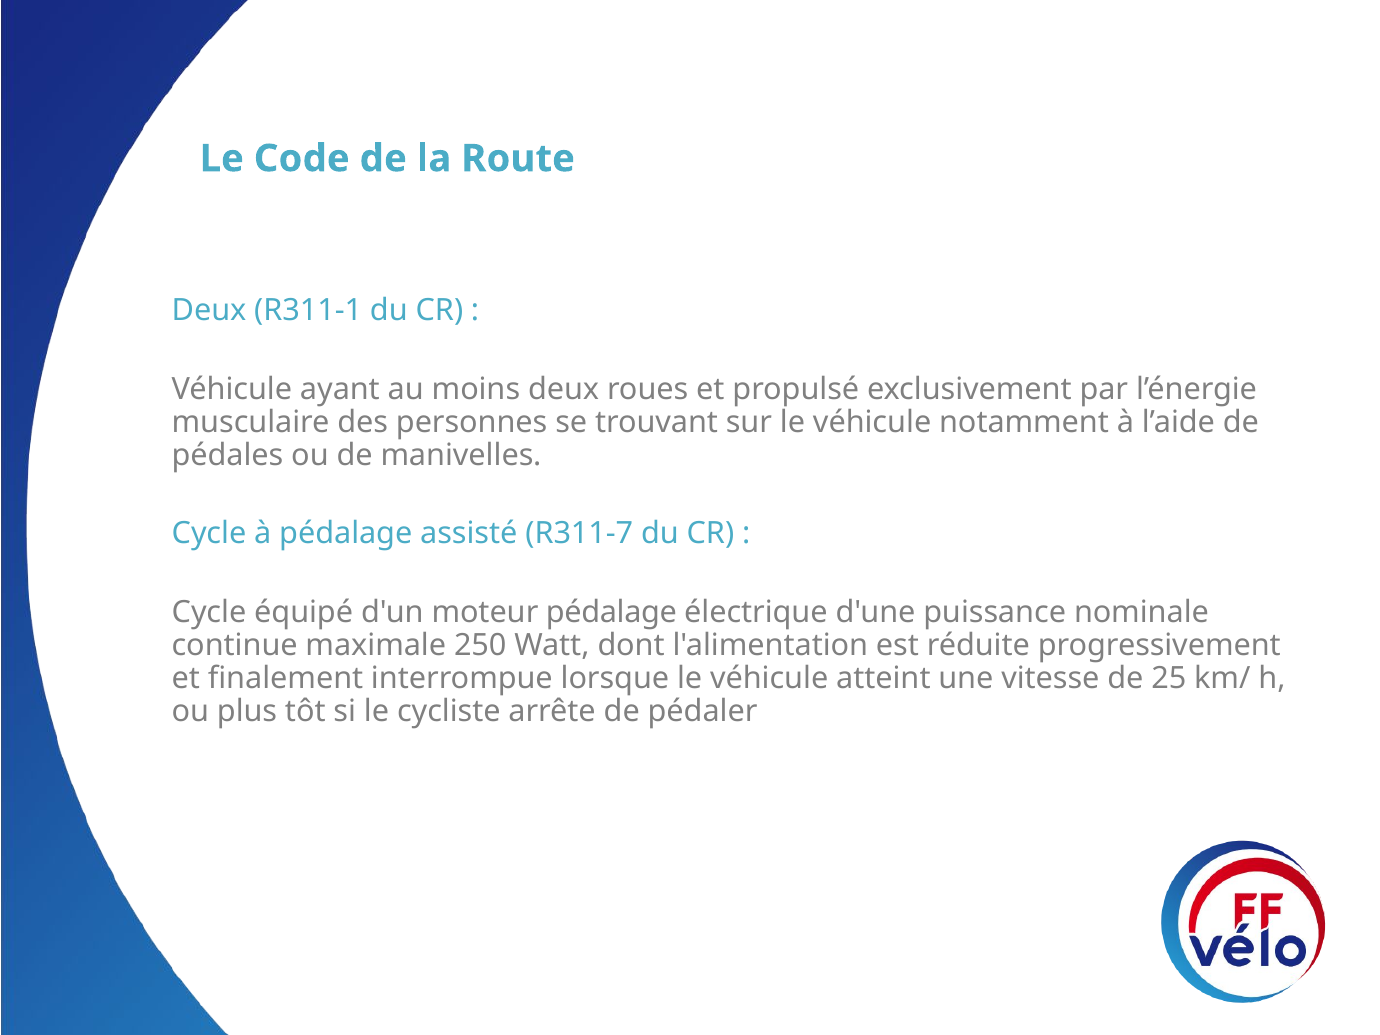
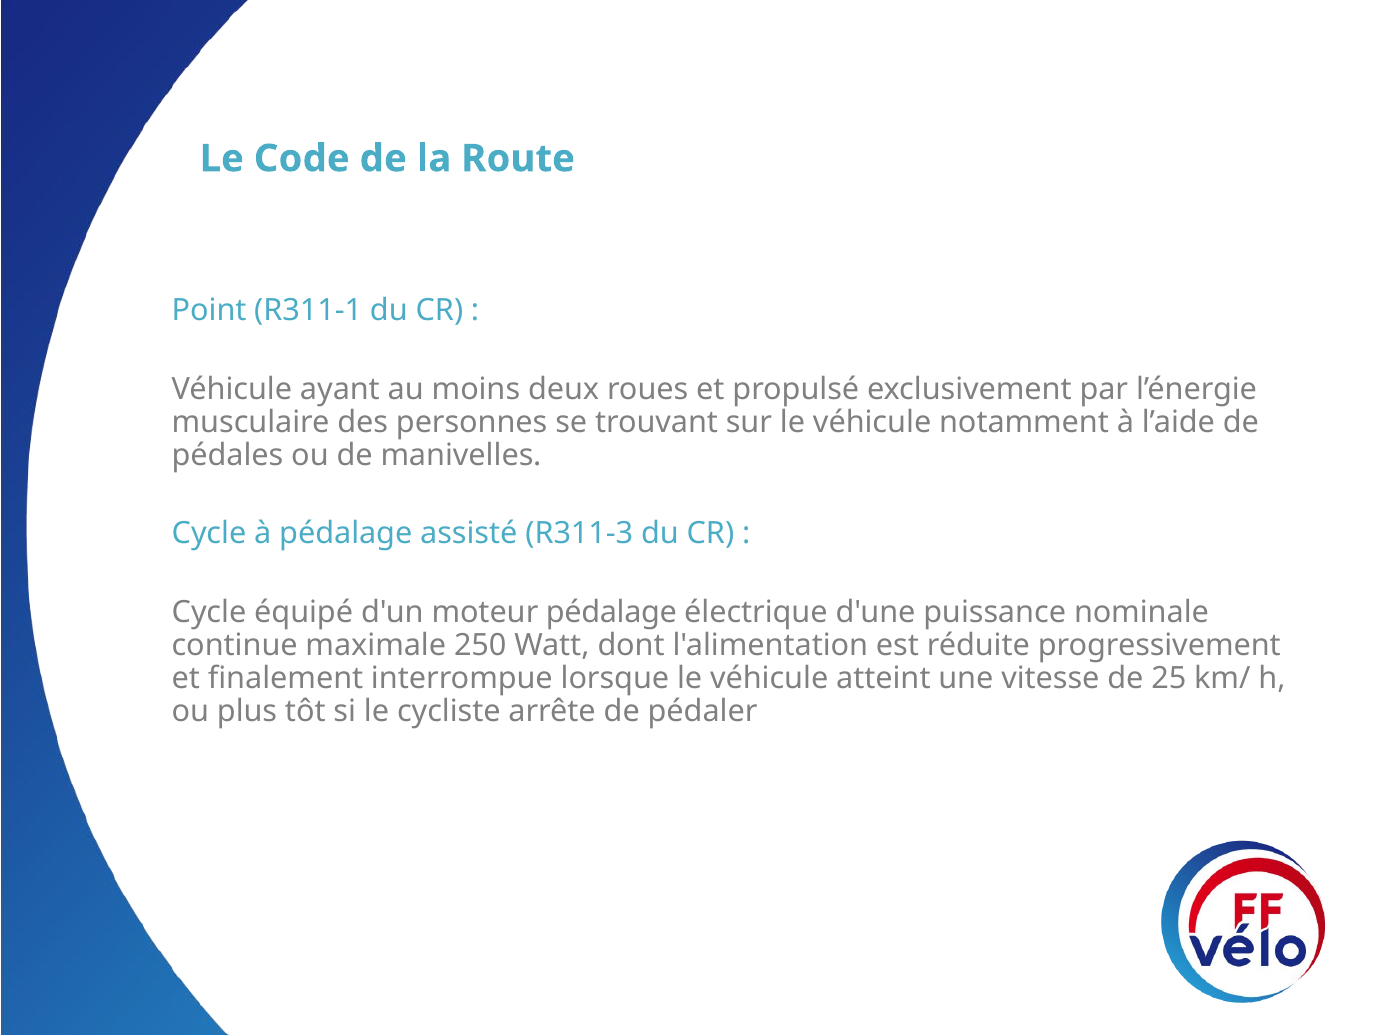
Deux: Deux -> Point (209, 311)
R311-7: R311-7 -> R311-3 (579, 534)
